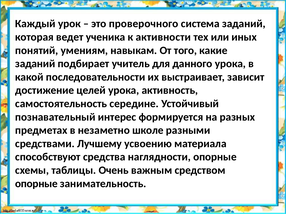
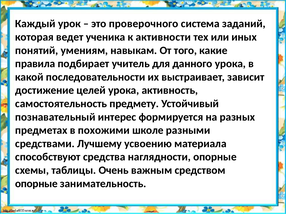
заданий: заданий -> правила (35, 64)
середине: середине -> предмету (134, 104)
незаметно: незаметно -> похожими (104, 131)
